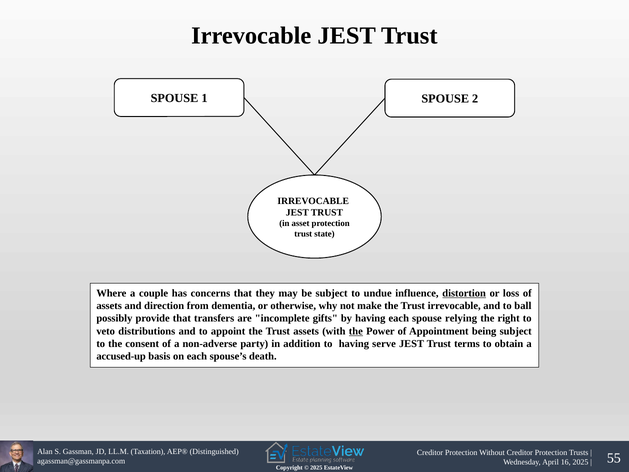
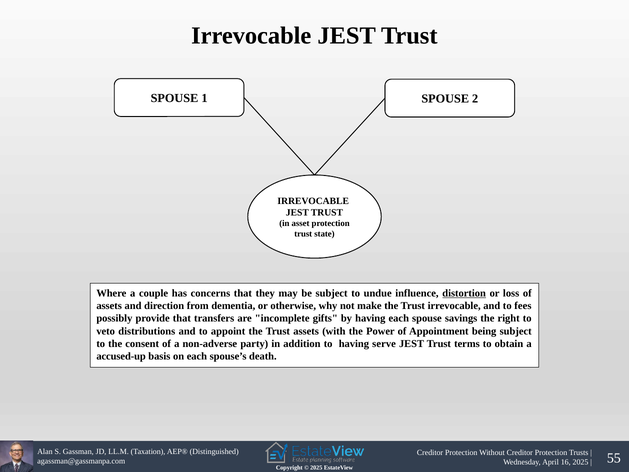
ball: ball -> fees (523, 306)
relying: relying -> savings (461, 318)
the underline: present -> none (356, 331)
